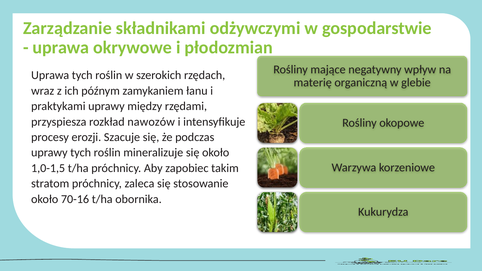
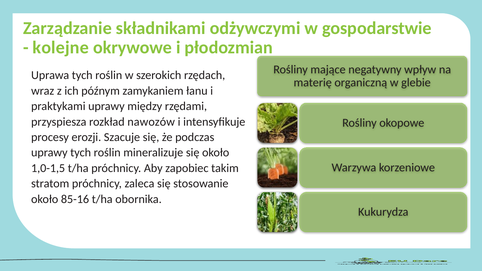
uprawa: uprawa -> kolejne (61, 48)
70-16: 70-16 -> 85-16 (75, 199)
